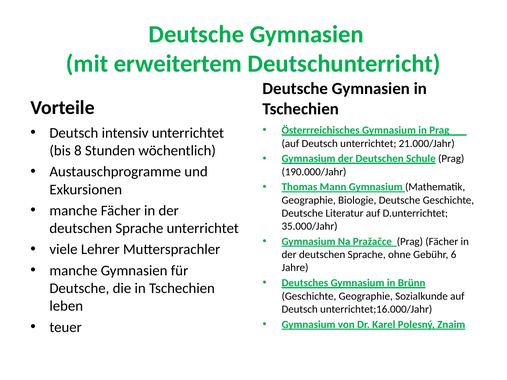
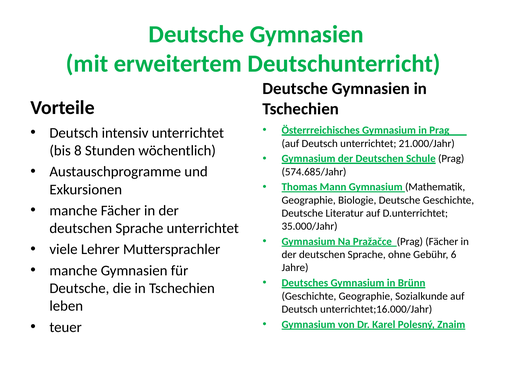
190.000/Jahr: 190.000/Jahr -> 574.685/Jahr (314, 172)
